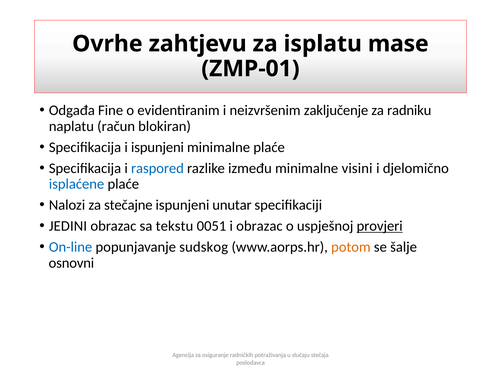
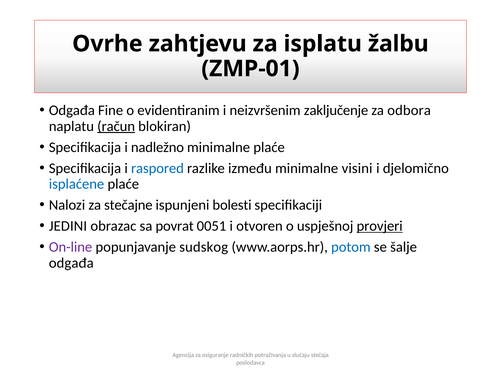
mase: mase -> žalbu (398, 44)
radniku: radniku -> odbora (409, 110)
račun underline: none -> present (116, 126)
i ispunjeni: ispunjeni -> nadležno (157, 147)
unutar: unutar -> bolesti (232, 205)
tekstu: tekstu -> povrat (175, 226)
i obrazac: obrazac -> otvoren (259, 226)
On-line colour: blue -> purple (71, 247)
potom colour: orange -> blue (351, 247)
osnovni: osnovni -> odgađa (71, 263)
